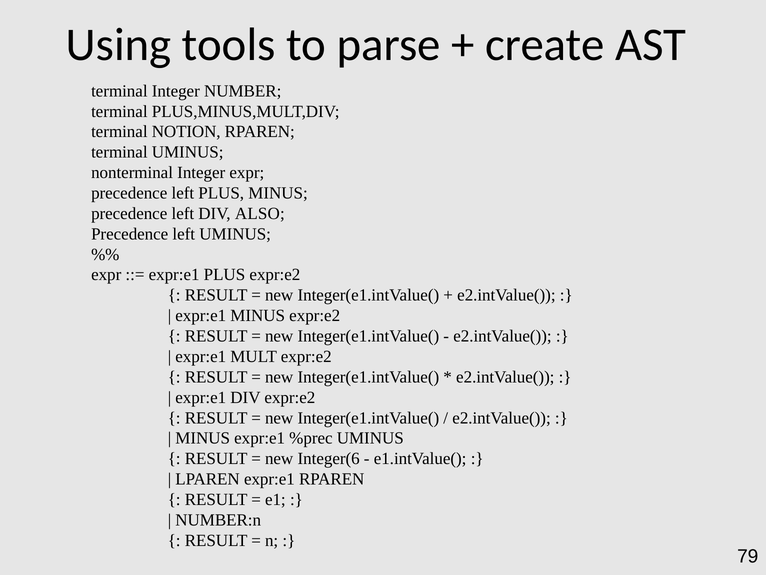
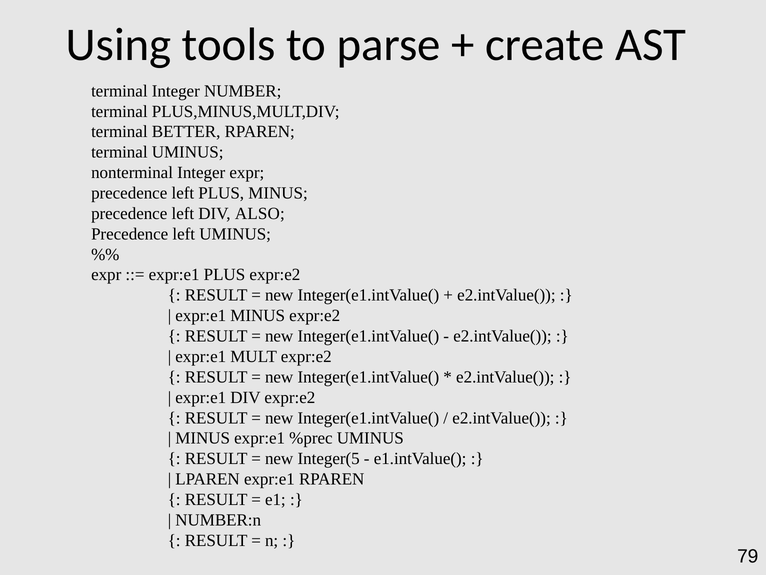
NOTION: NOTION -> BETTER (186, 132)
Integer(6: Integer(6 -> Integer(5 (329, 458)
